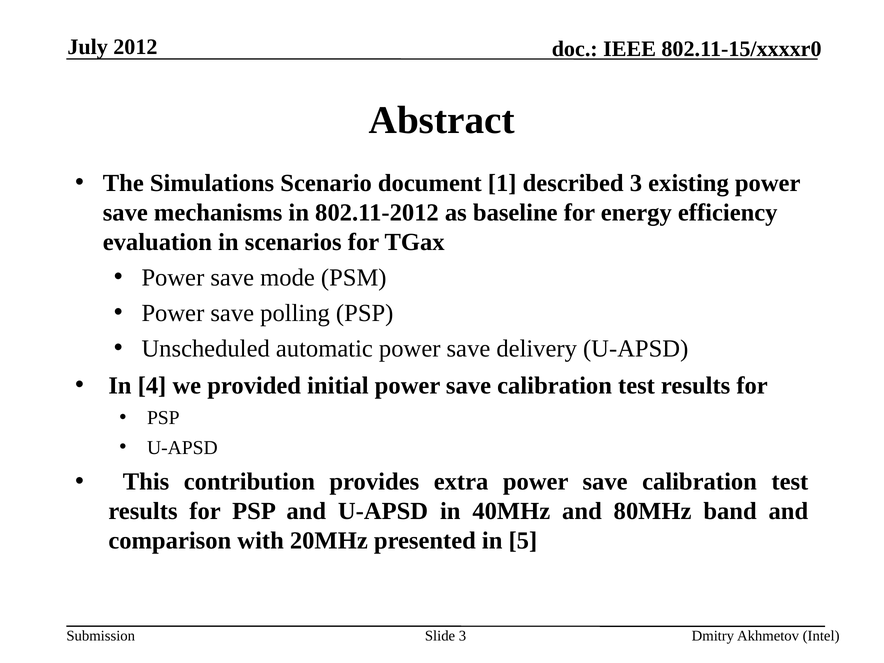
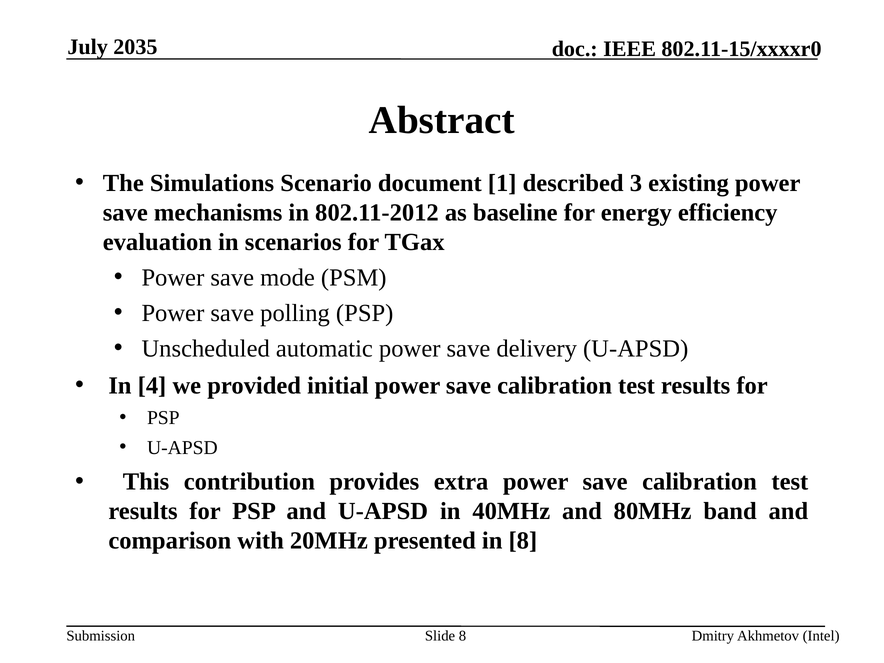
2012: 2012 -> 2035 (135, 47)
in 5: 5 -> 8 (523, 541)
Slide 3: 3 -> 8 (463, 636)
